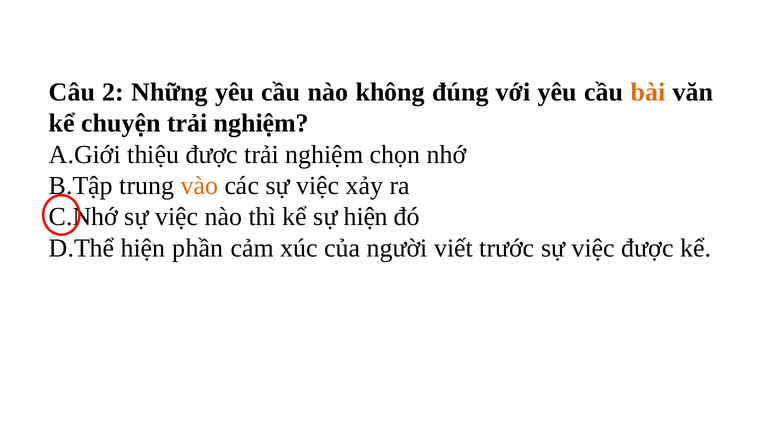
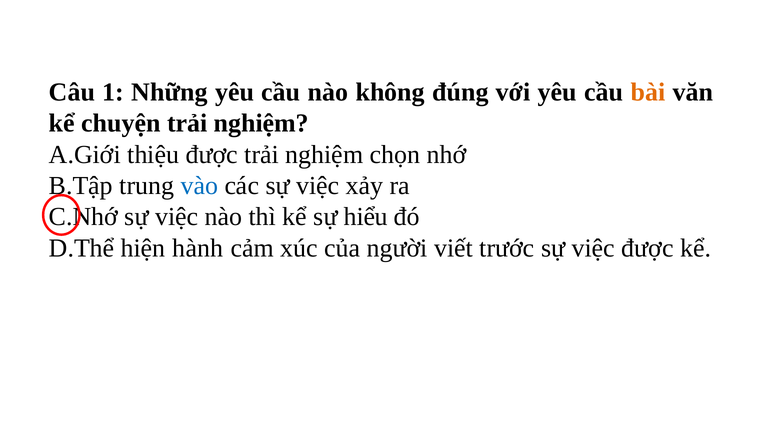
2: 2 -> 1 (113, 92)
vào colour: orange -> blue (199, 185)
sự hiện: hiện -> hiểu (366, 217)
phần: phần -> hành (198, 248)
